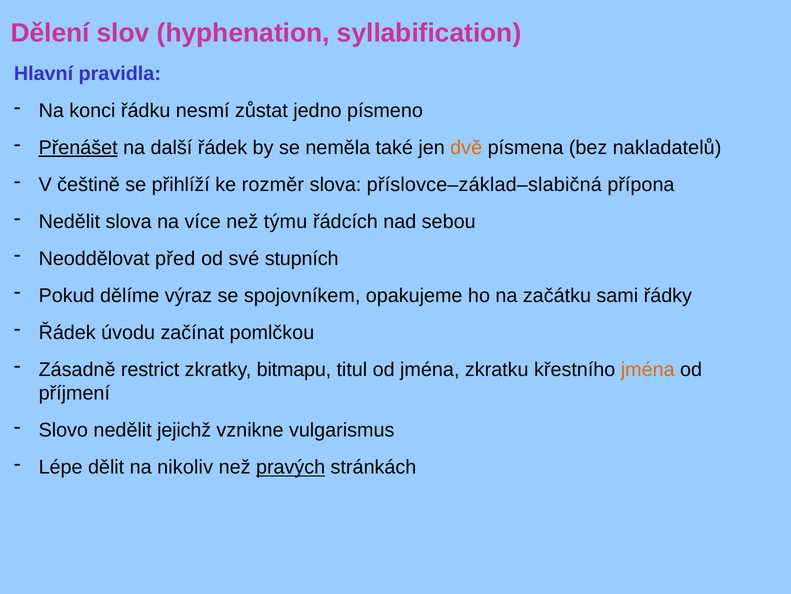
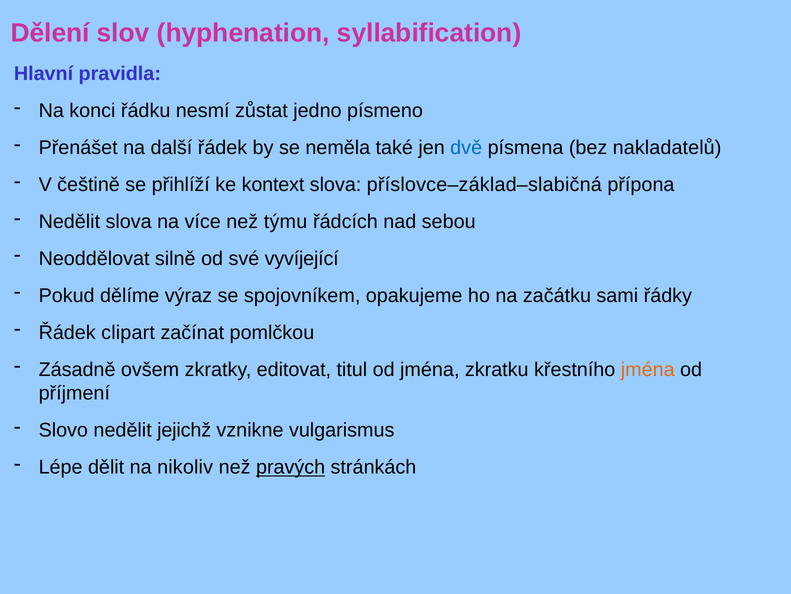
Přenášet underline: present -> none (78, 148)
dvě colour: orange -> blue (466, 148)
rozměr: rozměr -> kontext (273, 184)
před: před -> silně (175, 258)
stupních: stupních -> vyvíjející (302, 258)
úvodu: úvodu -> clipart (128, 332)
restrict: restrict -> ovšem (150, 369)
bitmapu: bitmapu -> editovat (294, 369)
